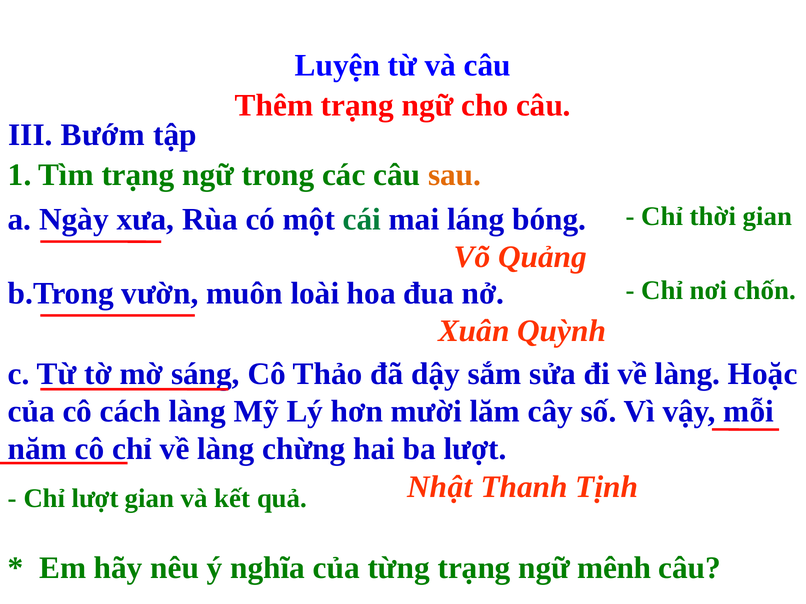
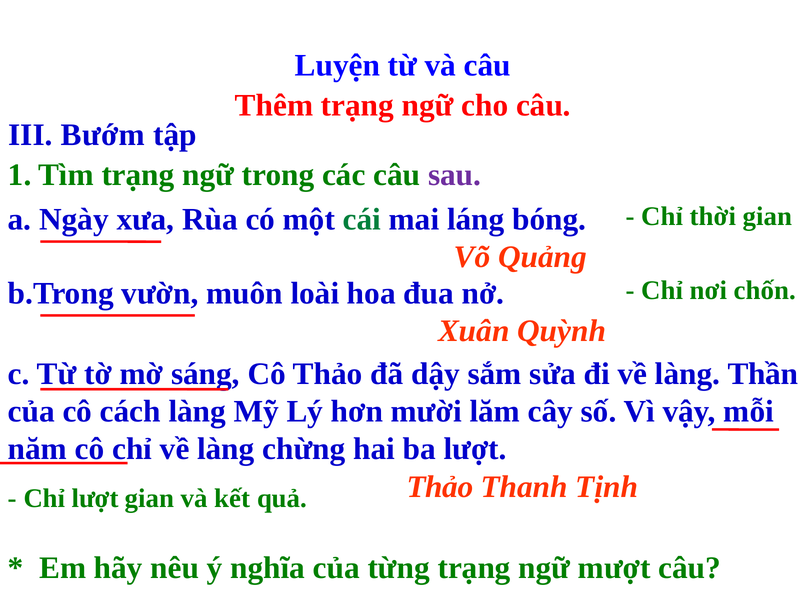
sau colour: orange -> purple (455, 175)
Hoặc: Hoặc -> Thần (763, 374)
Nhật: Nhật -> Thảo (440, 487)
mênh: mênh -> mượt (614, 568)
